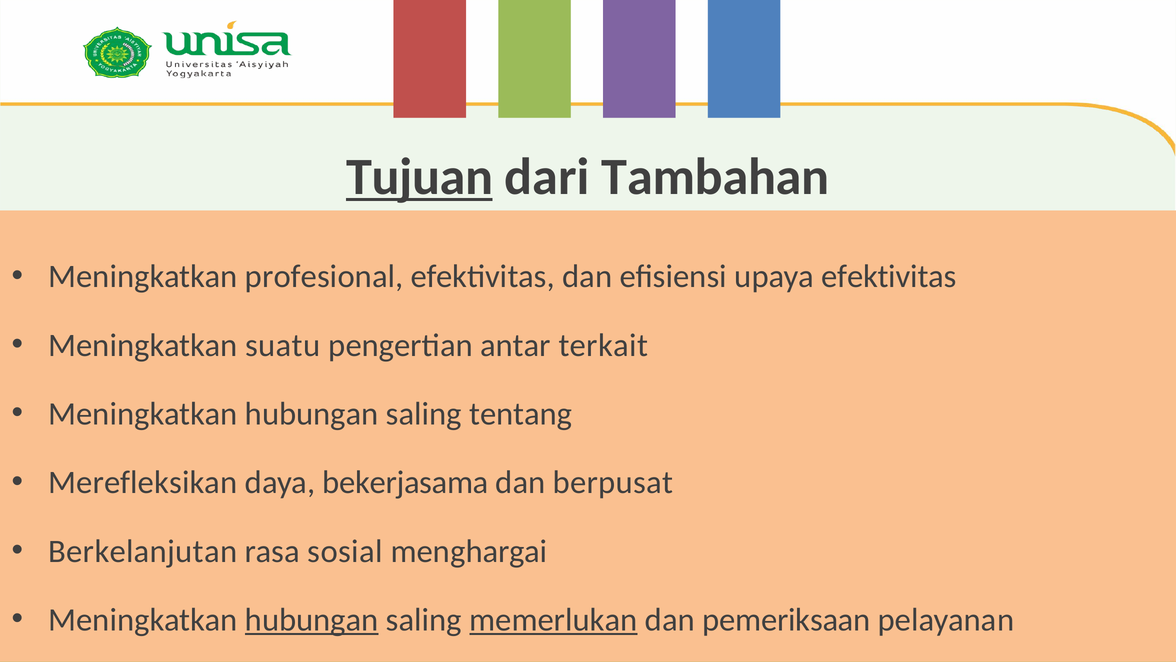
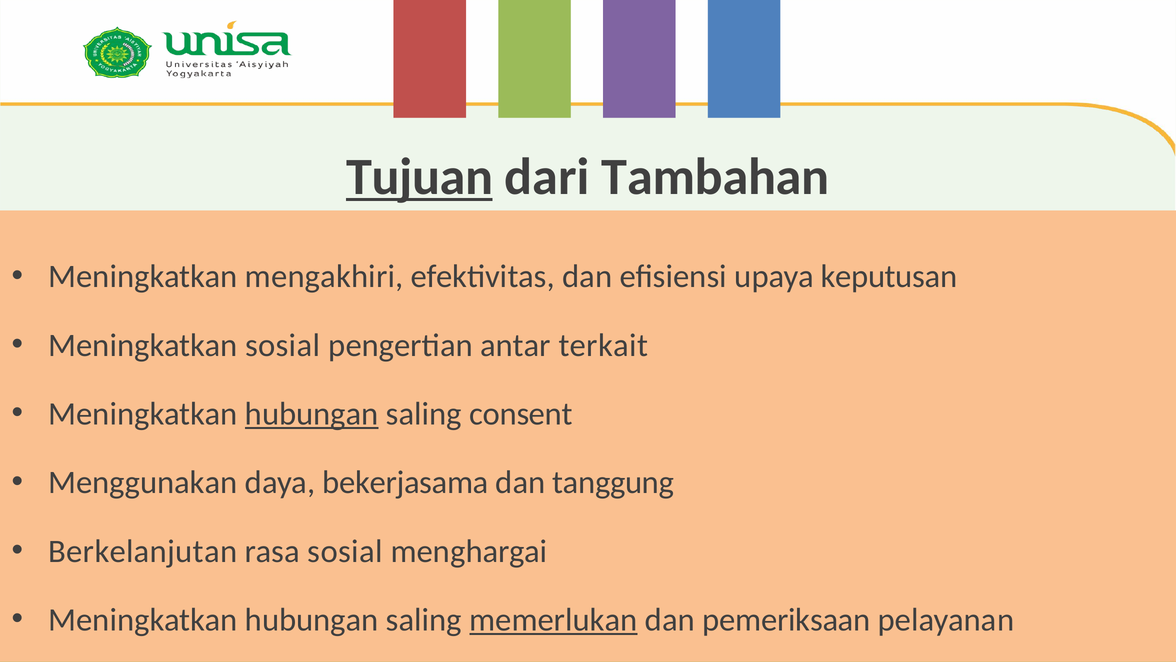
profesional: profesional -> mengakhiri (324, 276)
upaya efektivitas: efektivitas -> keputusan (889, 276)
Meningkatkan suatu: suatu -> sosial (283, 345)
hubungan underline: none -> present (312, 414)
tentang: tentang -> consent (521, 414)
Merefleksikan: Merefleksikan -> Menggunakan (143, 482)
berpusat: berpusat -> tanggung (613, 482)
hubungan underline: present -> none (312, 619)
